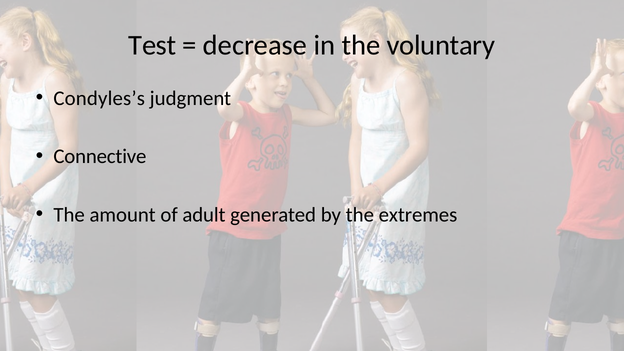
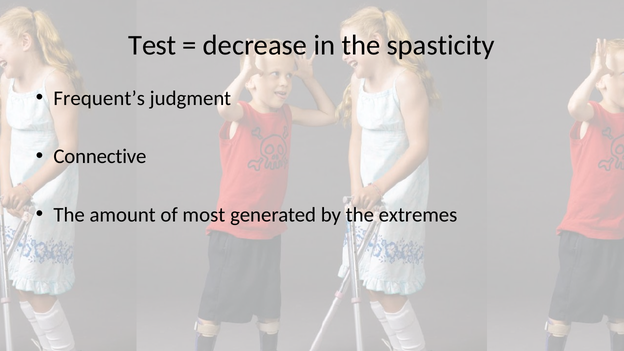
voluntary: voluntary -> spasticity (441, 45)
Condyles’s: Condyles’s -> Frequent’s (99, 98)
adult: adult -> most (204, 215)
